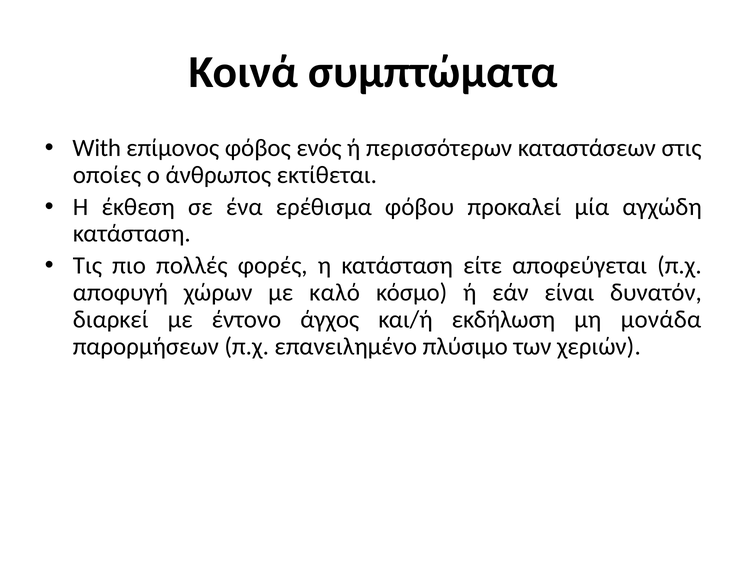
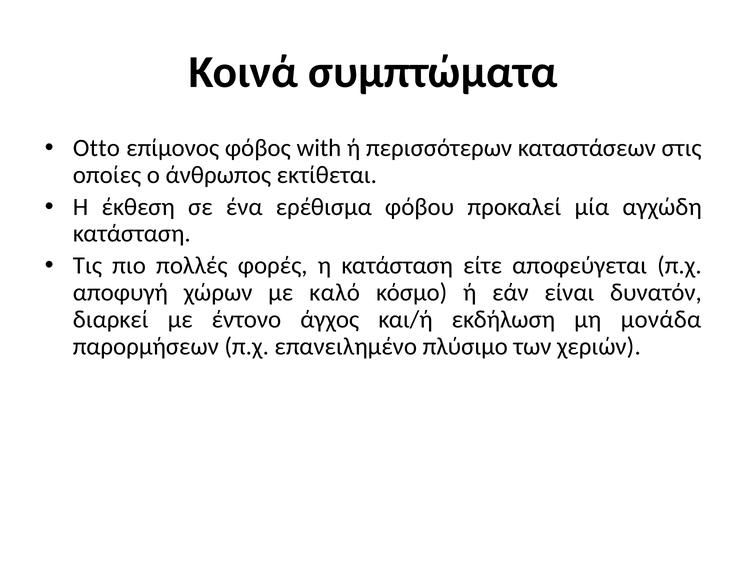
With: With -> Otto (96, 148)
ενός: ενός -> with (319, 148)
